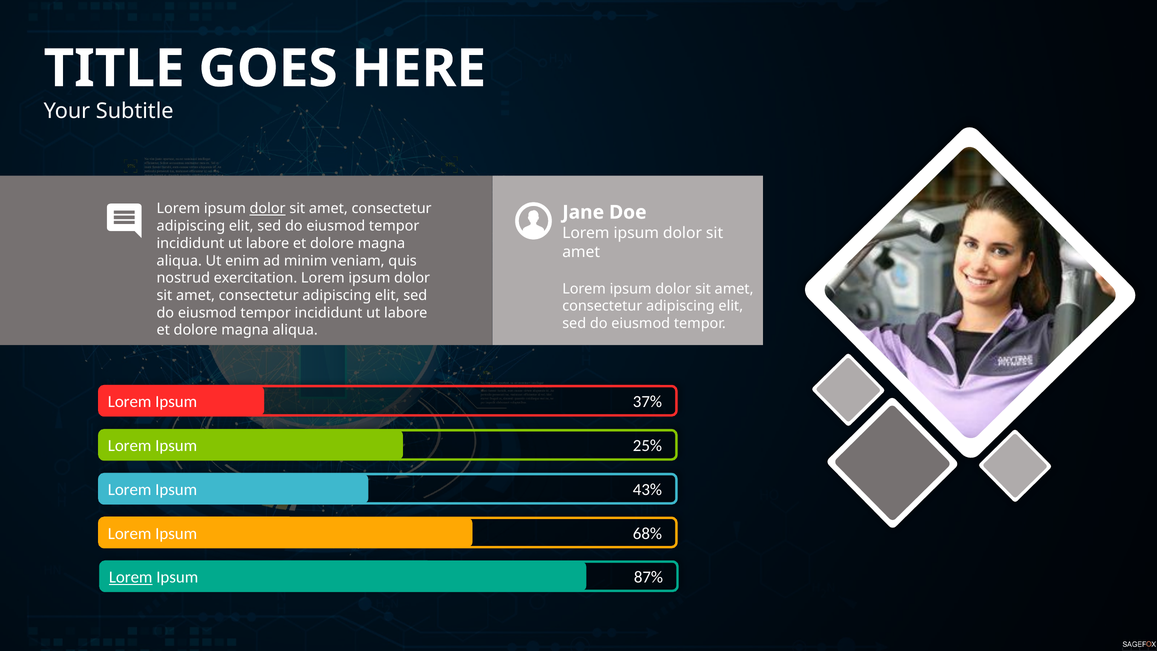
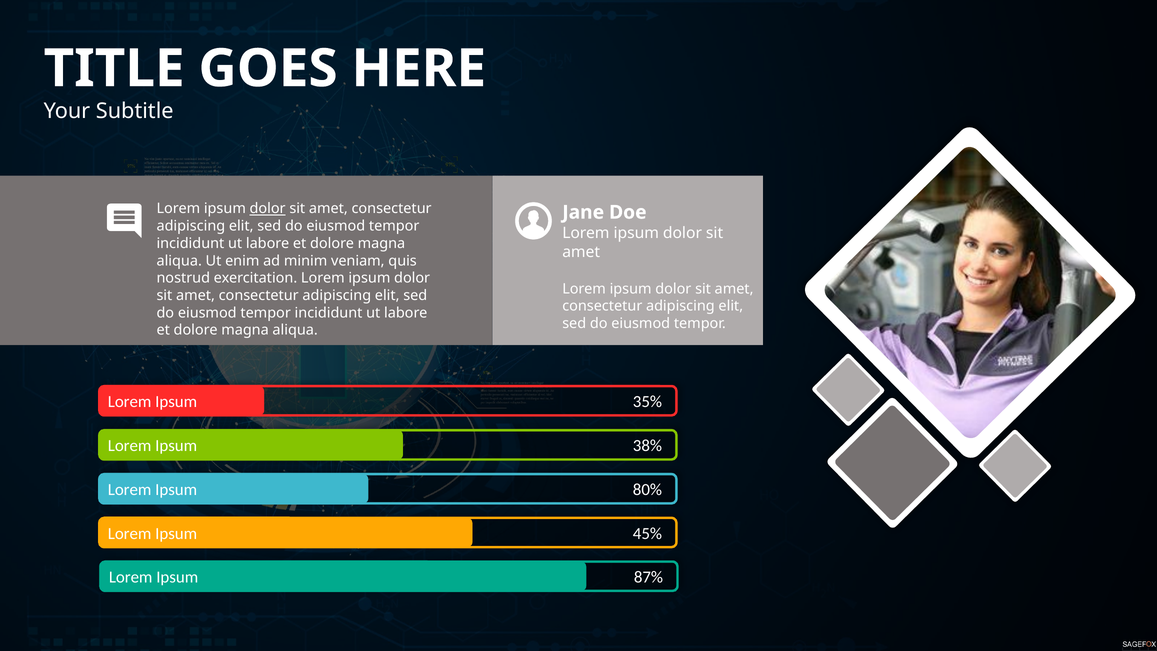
37%: 37% -> 35% (647, 402)
25%: 25% -> 38% (647, 446)
43%: 43% -> 80% (647, 490)
68%: 68% -> 45% (647, 533)
Lorem underline: present -> none (131, 577)
